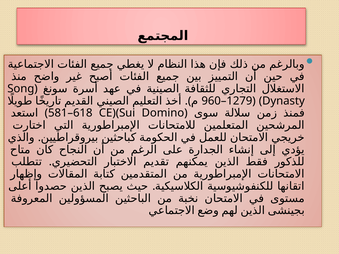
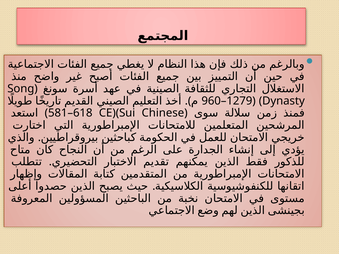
Domino: Domino -> Chinese (163, 113)
